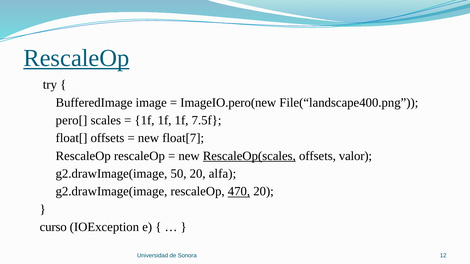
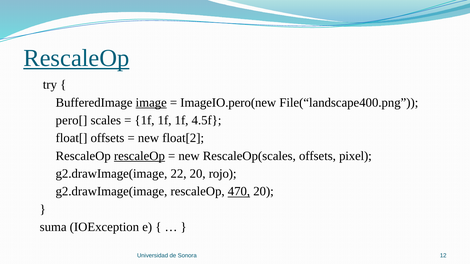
image underline: none -> present (151, 103)
7.5f: 7.5f -> 4.5f (207, 120)
float[7: float[7 -> float[2 (183, 138)
rescaleOp underline: none -> present (139, 156)
RescaleOp(scales underline: present -> none (249, 156)
valor: valor -> pixel (355, 156)
50: 50 -> 22 (179, 174)
alfa: alfa -> rojo (223, 174)
curso: curso -> suma (53, 227)
